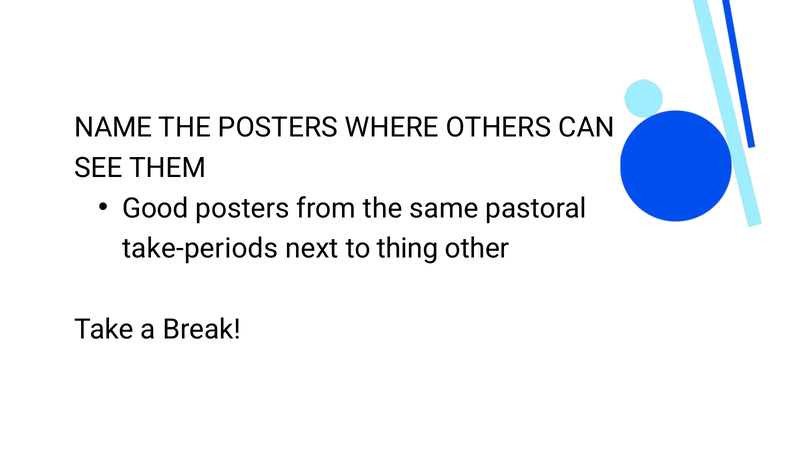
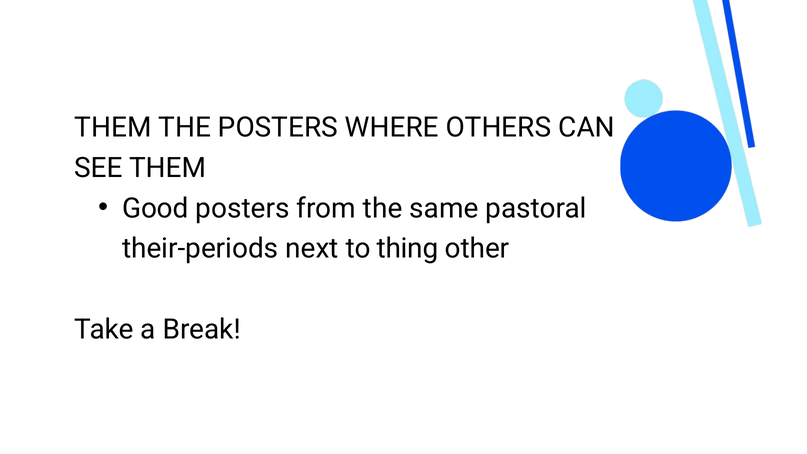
NAME: NAME -> THEM (113, 128)
take-periods: take-periods -> their-periods (200, 249)
